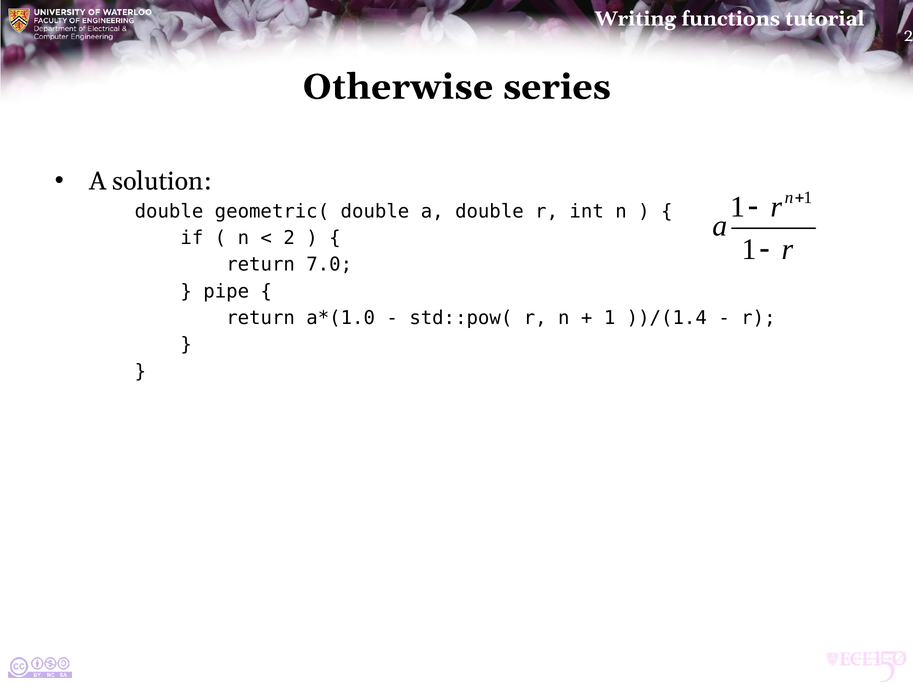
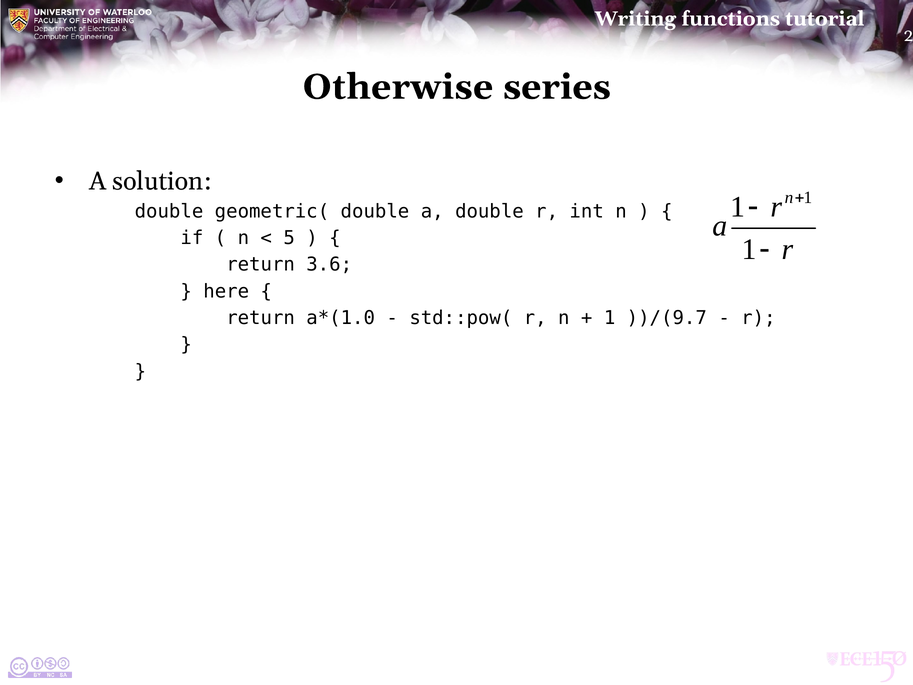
2: 2 -> 5 (289, 238)
7.0: 7.0 -> 3.6 (329, 265)
pipe: pipe -> here (226, 291)
))/(1.4: ))/(1.4 -> ))/(9.7 (667, 318)
